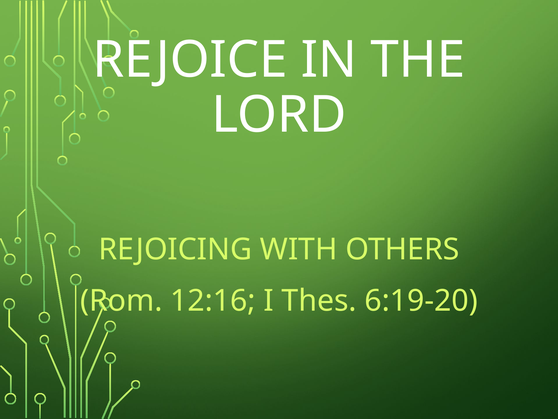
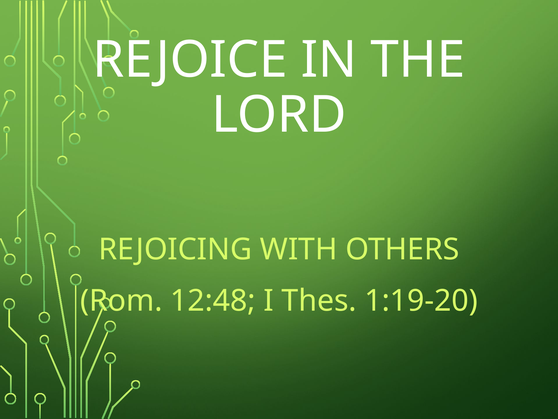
12:16: 12:16 -> 12:48 (213, 300)
6:19-20: 6:19-20 -> 1:19-20 (421, 300)
